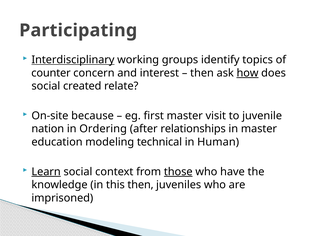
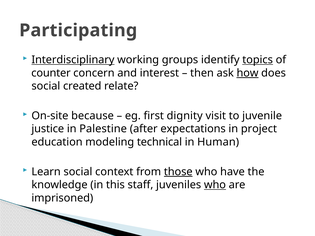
topics underline: none -> present (258, 60)
first master: master -> dignity (185, 116)
nation: nation -> justice (48, 129)
Ordering: Ordering -> Palestine (103, 129)
relationships: relationships -> expectations (193, 129)
in master: master -> project (259, 129)
Learn underline: present -> none (46, 172)
this then: then -> staff (140, 185)
who underline: none -> present (215, 185)
